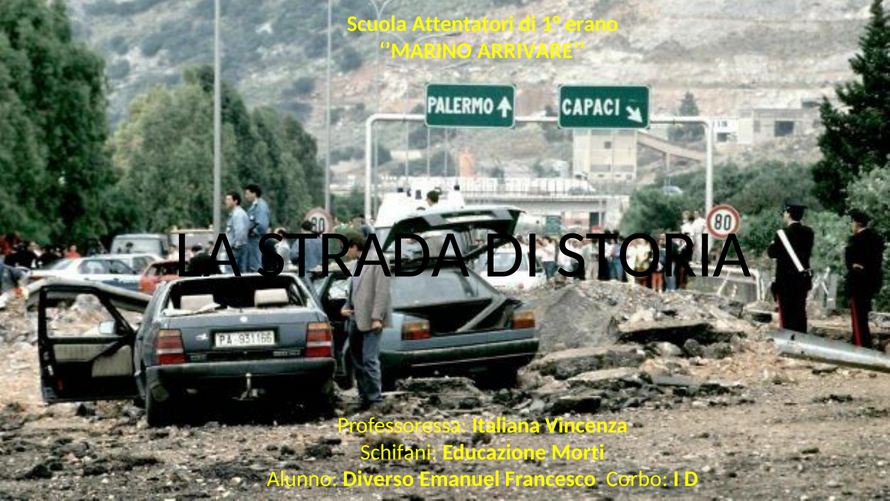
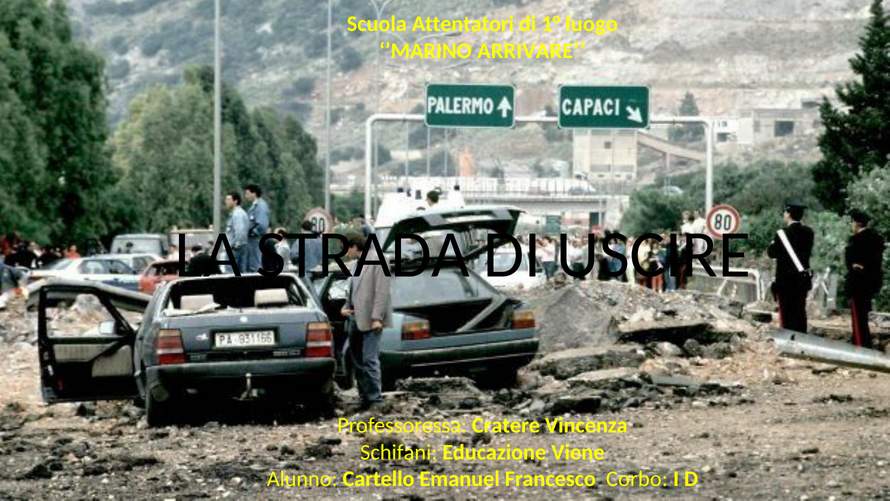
erano: erano -> luogo (592, 24)
STORIA: STORIA -> USCIRE (653, 254)
Italiana: Italiana -> Cratere (506, 425)
Morti: Morti -> Viene (578, 452)
Diverso: Diverso -> Cartello (379, 479)
